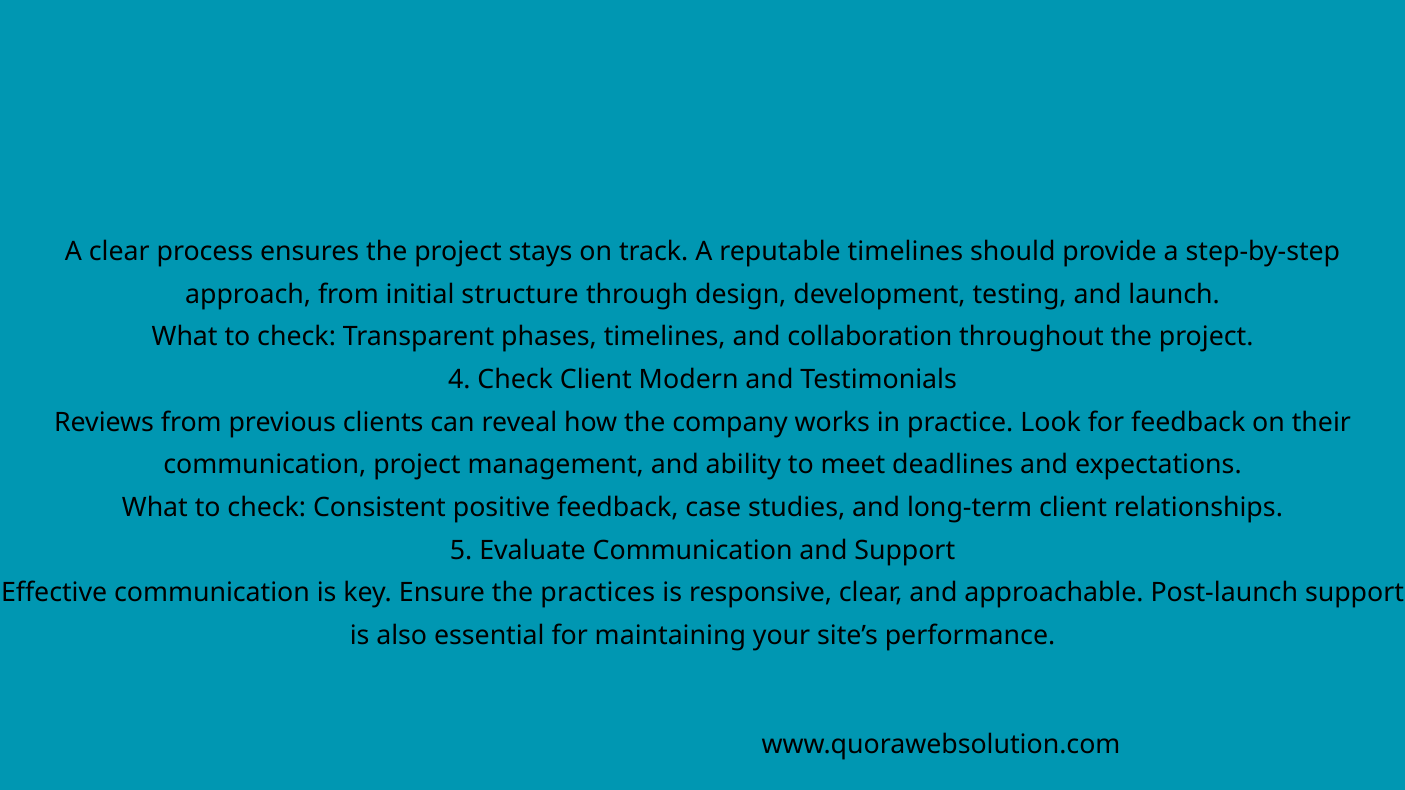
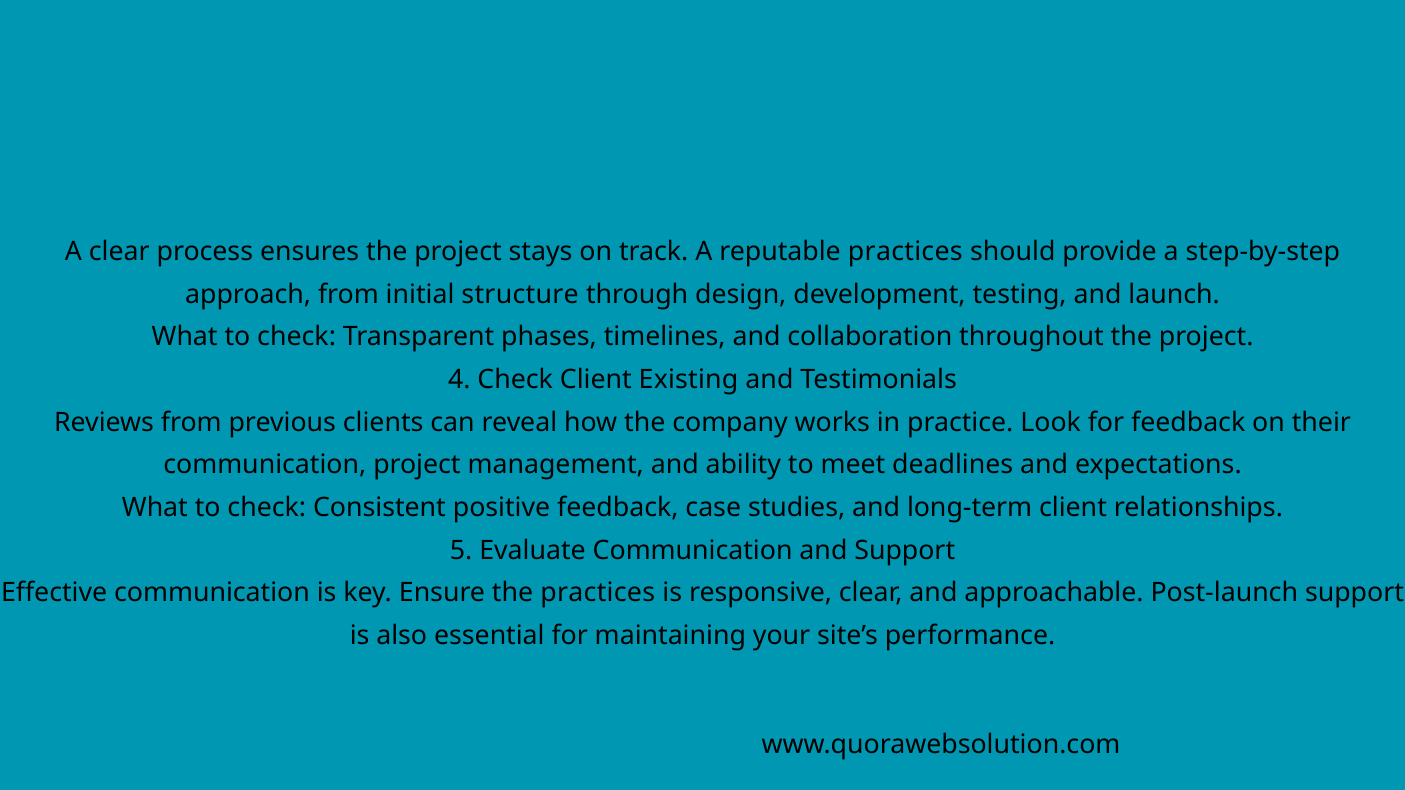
reputable timelines: timelines -> practices (905, 252)
Modern: Modern -> Existing (689, 380)
